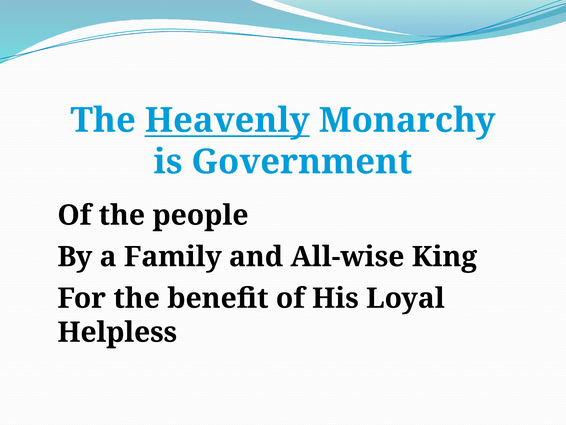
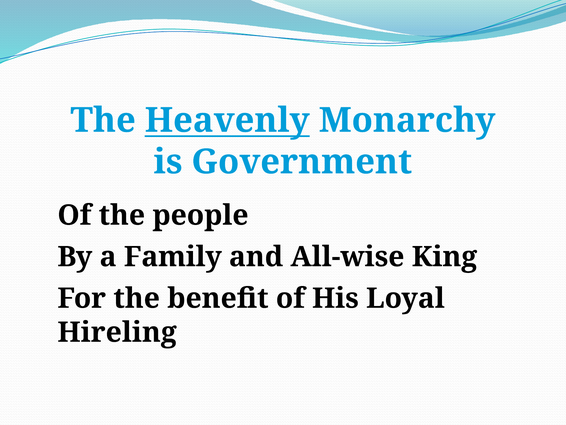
Helpless: Helpless -> Hireling (117, 332)
